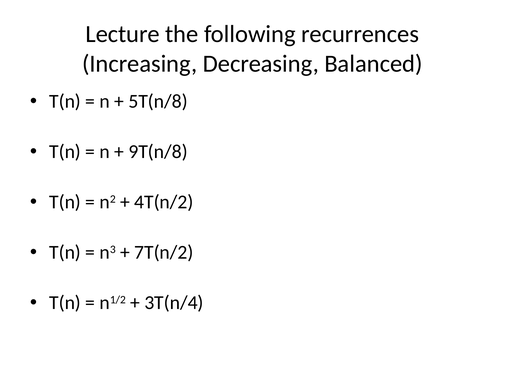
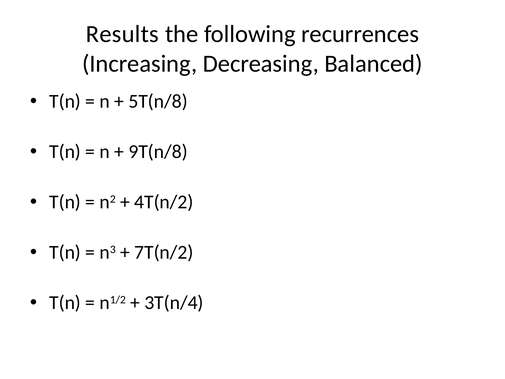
Lecture: Lecture -> Results (122, 34)
